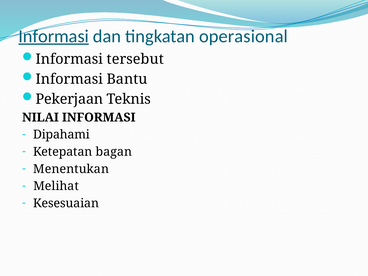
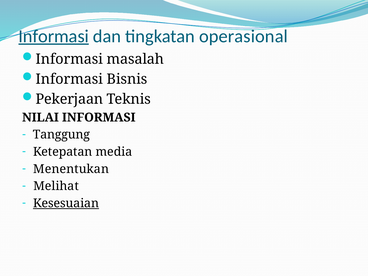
tersebut: tersebut -> masalah (135, 59)
Bantu: Bantu -> Bisnis (127, 79)
Dipahami: Dipahami -> Tanggung (61, 135)
bagan: bagan -> media (114, 152)
Kesesuaian underline: none -> present (66, 203)
